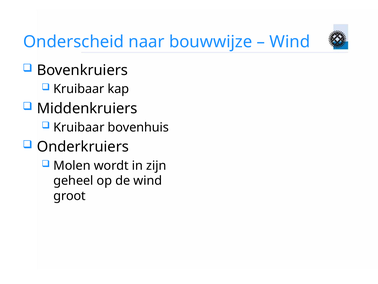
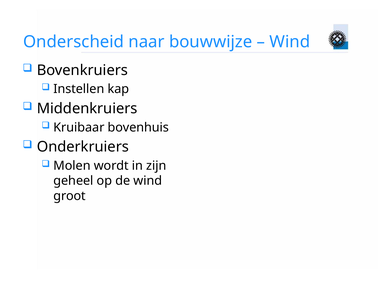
Kruibaar: Kruibaar -> Instellen (79, 89)
